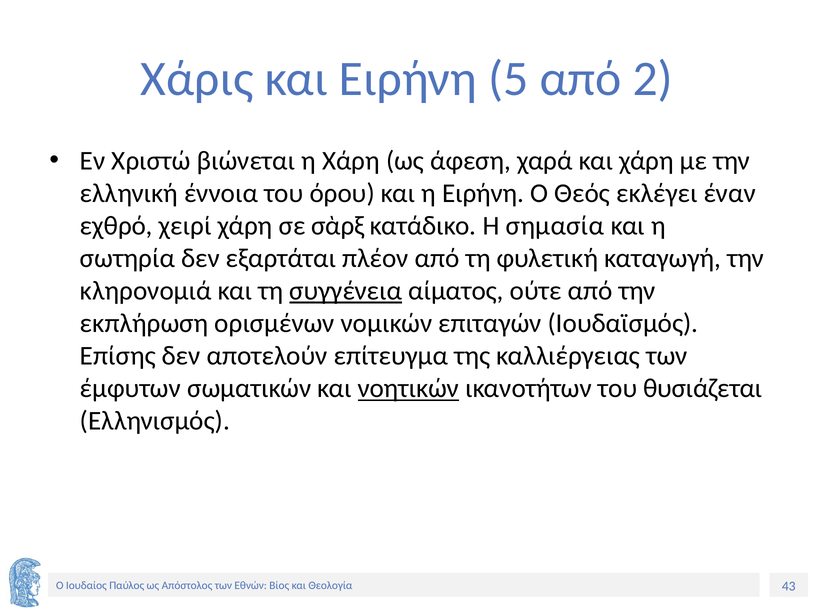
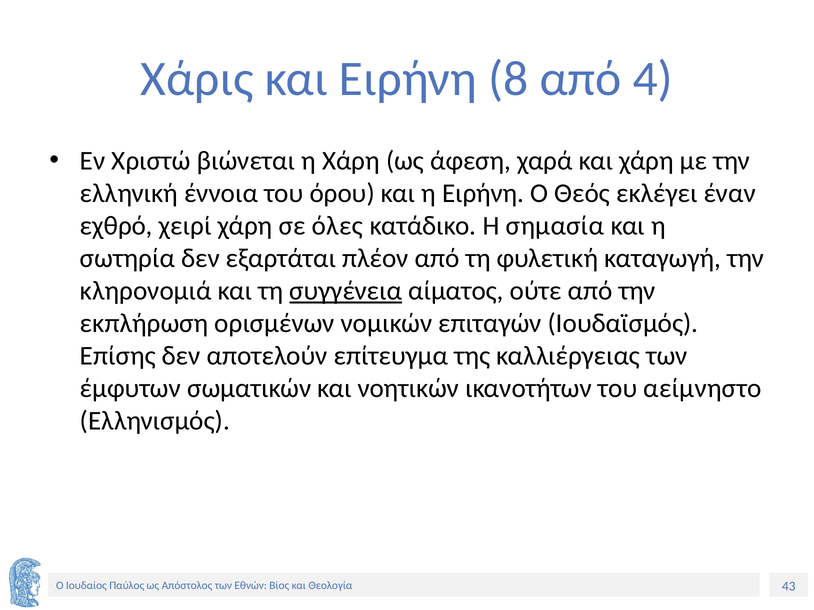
5: 5 -> 8 (508, 79)
2: 2 -> 4 (653, 79)
σὰρξ: σὰρξ -> όλες (337, 226)
νοητικών underline: present -> none (408, 389)
θυσιάζεται: θυσιάζεται -> αείμνηστο (703, 389)
